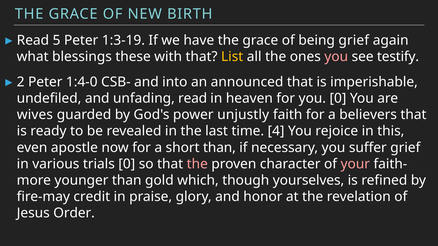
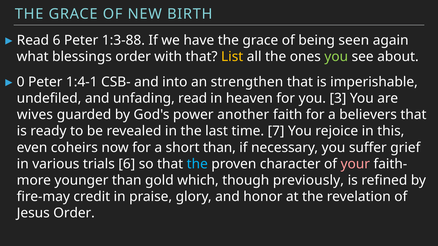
Read 5: 5 -> 6 (57, 40)
1:3-19: 1:3-19 -> 1:3-88 (123, 40)
being grief: grief -> seen (354, 40)
blessings these: these -> order (133, 57)
you colour: pink -> light green (336, 57)
testify: testify -> about (398, 57)
2: 2 -> 0 (21, 82)
1:4-0: 1:4-0 -> 1:4-1 (82, 82)
announced: announced -> strengthen (247, 82)
you 0: 0 -> 3 (338, 98)
unjustly: unjustly -> another (243, 115)
4: 4 -> 7 (276, 131)
apostle: apostle -> coheirs (74, 148)
trials 0: 0 -> 6 (127, 164)
the colour: pink -> light blue (197, 164)
yourselves: yourselves -> previously (308, 181)
